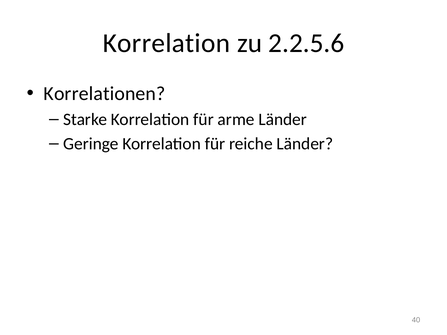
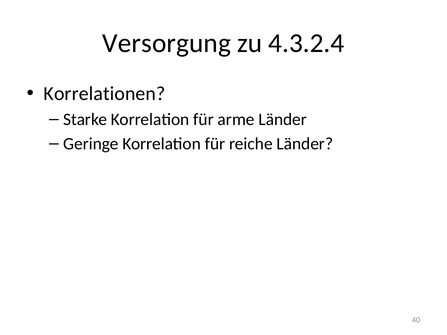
Korrelation: Korrelation -> Versorgung (167, 43)
2.2.5.6: 2.2.5.6 -> 4.3.2.4 (306, 43)
